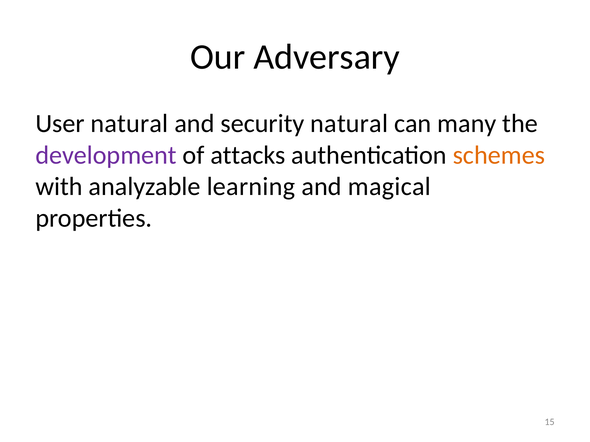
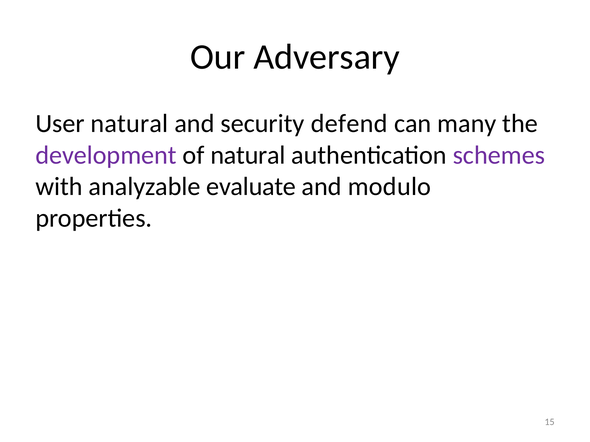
security natural: natural -> defend (349, 124)
of attacks: attacks -> natural (248, 155)
schemes colour: orange -> purple (499, 155)
learning: learning -> evaluate (251, 187)
magical: magical -> modulo (389, 187)
